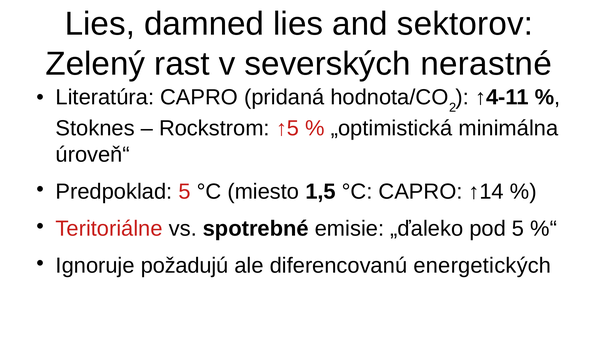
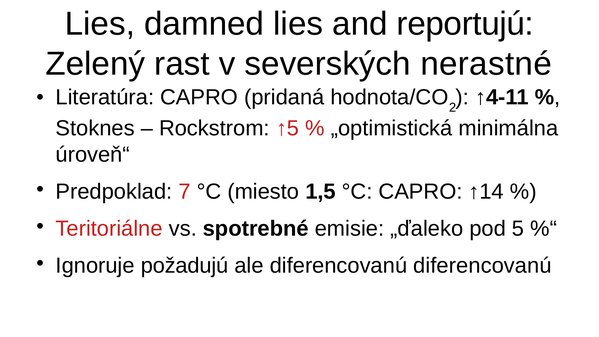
sektorov: sektorov -> reportujú (465, 24)
Predpoklad 5: 5 -> 7 (185, 192)
diferencovanú energetických: energetických -> diferencovanú (482, 266)
